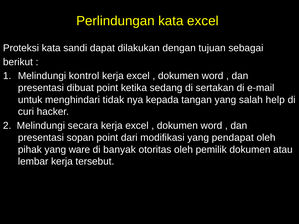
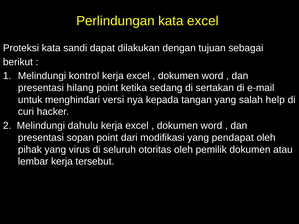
dibuat: dibuat -> hilang (80, 88)
tidak: tidak -> versi (113, 100)
secara: secara -> dahulu (83, 126)
ware: ware -> virus (79, 150)
banyak: banyak -> seluruh (120, 150)
